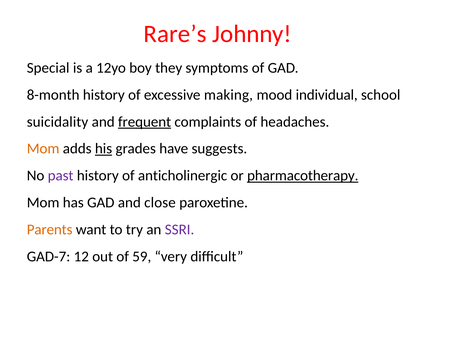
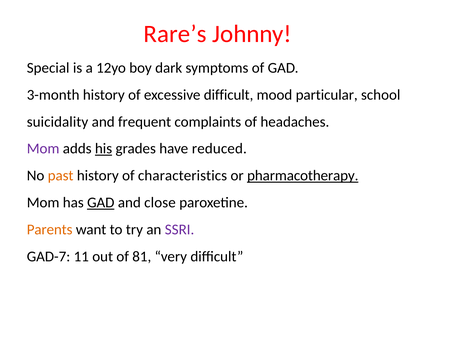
they: they -> dark (169, 68)
8-month: 8-month -> 3-month (53, 95)
excessive making: making -> difficult (229, 95)
individual: individual -> particular (327, 95)
frequent underline: present -> none (145, 122)
Mom colour: orange -> purple (43, 149)
suggests: suggests -> reduced (219, 149)
past colour: purple -> orange (61, 176)
anticholinergic: anticholinergic -> characteristics (183, 176)
GAD underline: none -> present (101, 203)
12: 12 -> 11 (81, 257)
59: 59 -> 81 (142, 257)
